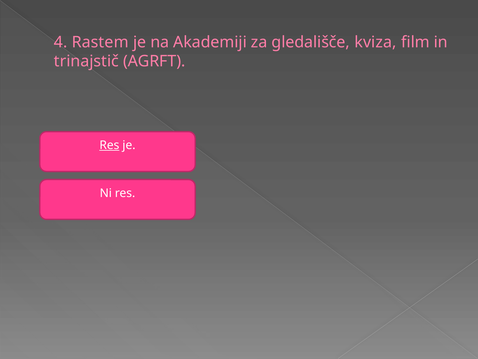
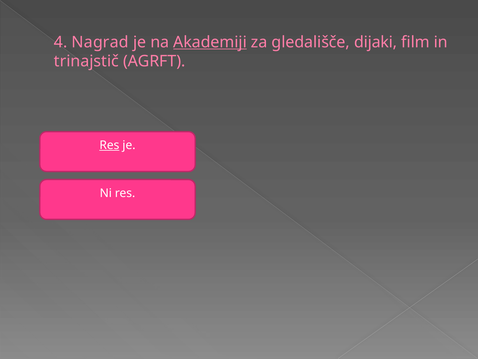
Rastem: Rastem -> Nagrad (100, 42)
Akademiji underline: none -> present (210, 42)
kviza: kviza -> dijaki (376, 42)
